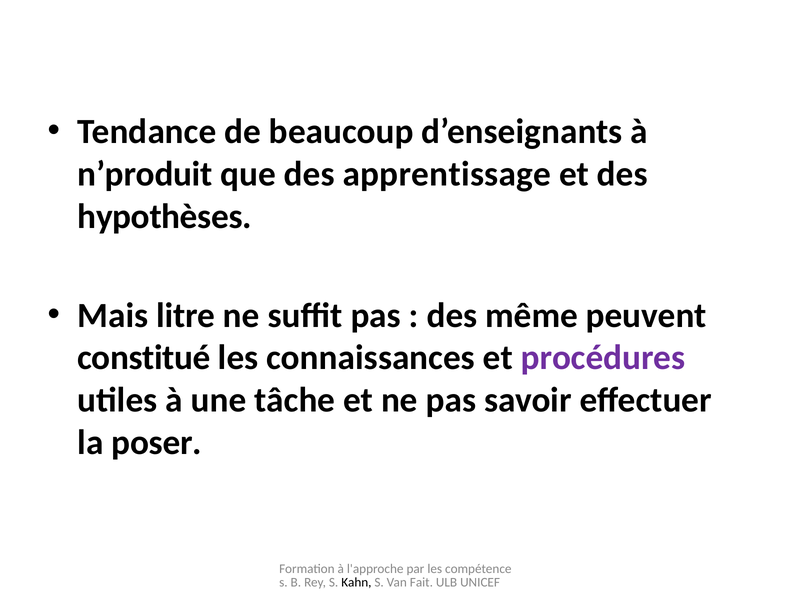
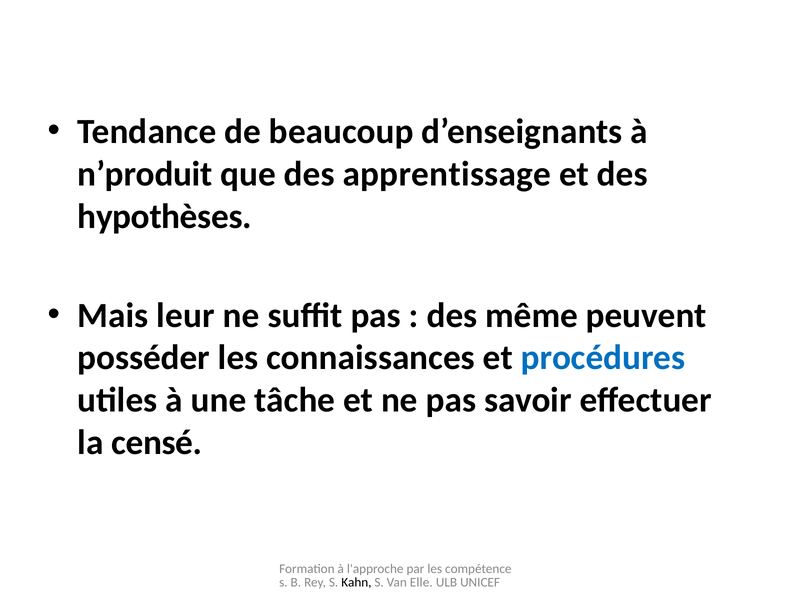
litre: litre -> leur (186, 315)
constitué: constitué -> posséder (144, 357)
procédures colour: purple -> blue (603, 357)
poser: poser -> censé (157, 442)
Fait: Fait -> Elle (421, 582)
